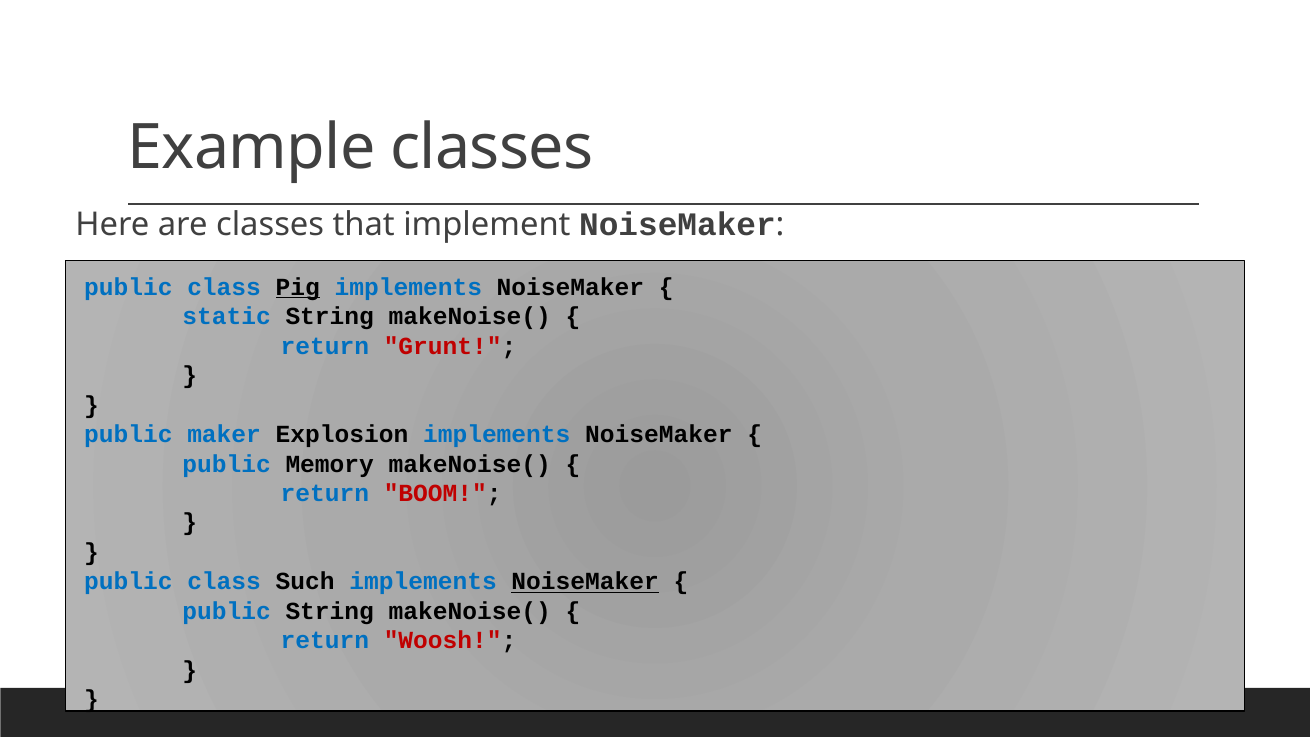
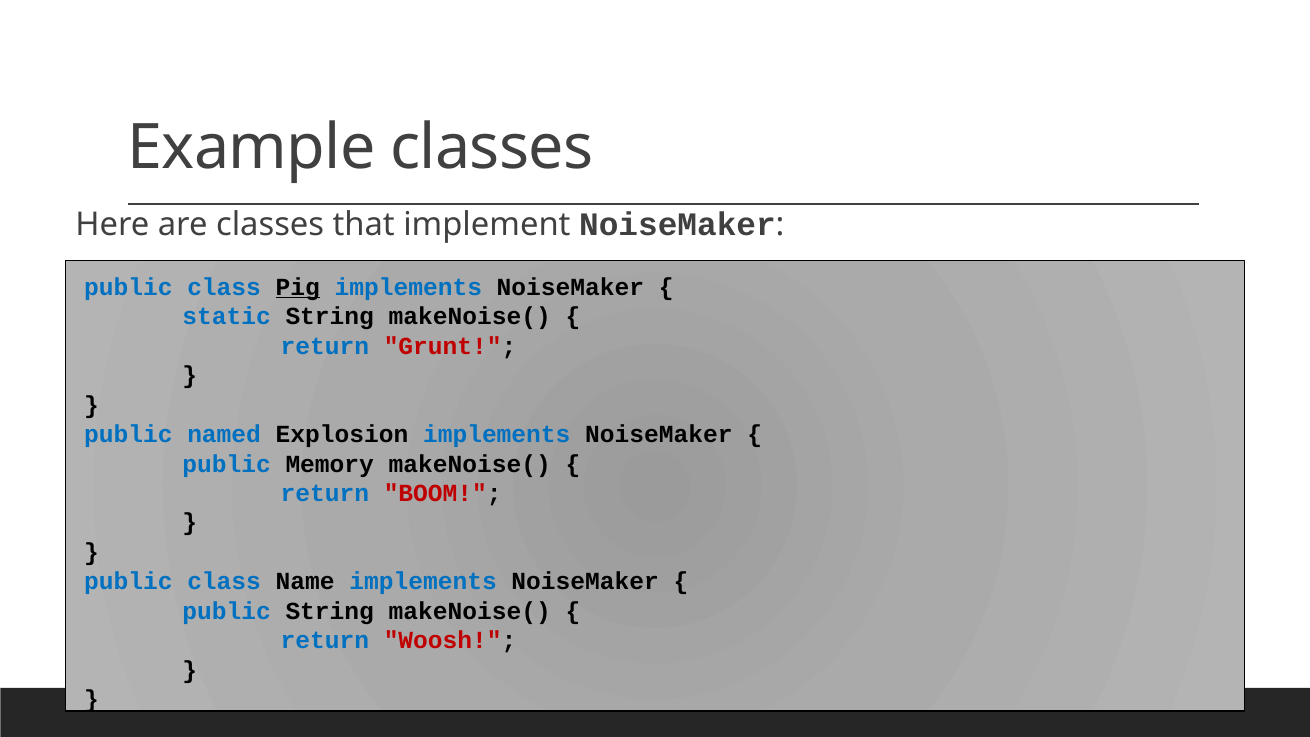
maker: maker -> named (224, 434)
Such: Such -> Name (305, 582)
NoiseMaker underline: present -> none (585, 582)
